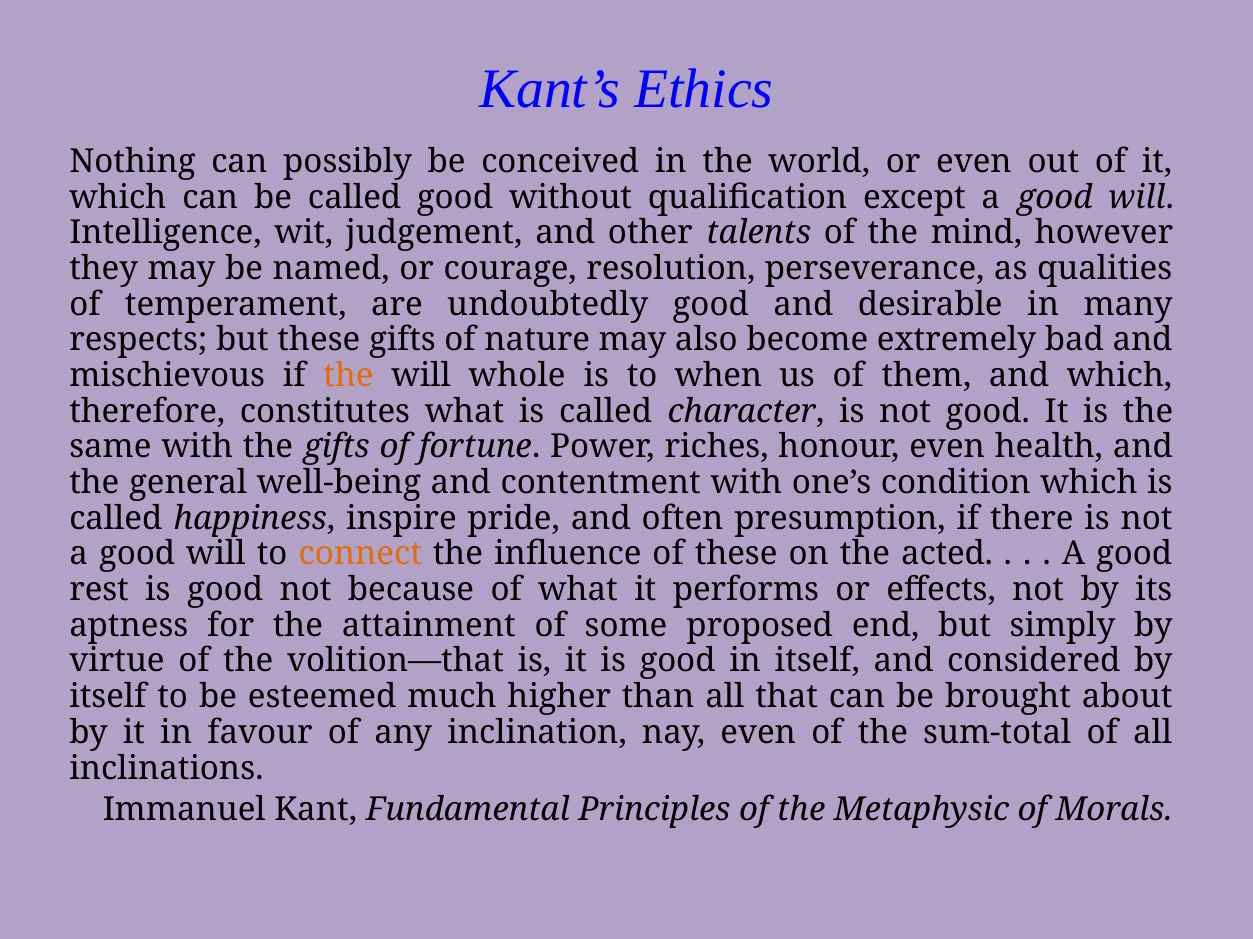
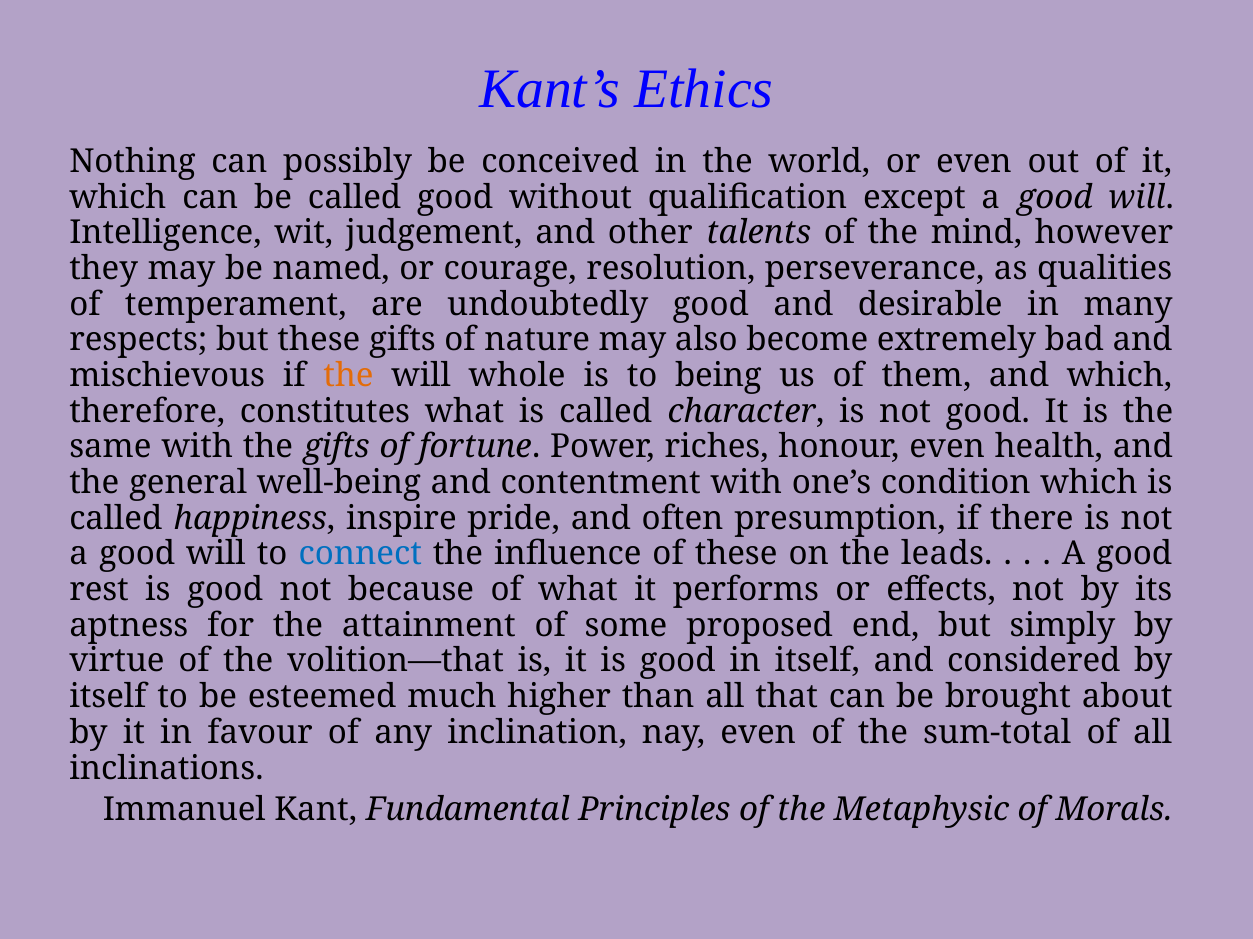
when: when -> being (718, 376)
connect colour: orange -> blue (360, 554)
acted: acted -> leads (947, 554)
